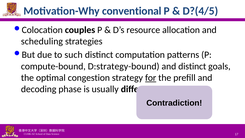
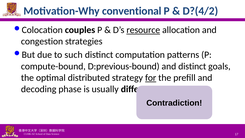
D?(4/5: D?(4/5 -> D?(4/2 (200, 11)
resource underline: none -> present (143, 30)
scheduling: scheduling -> congestion (42, 41)
D:strategy-bound: D:strategy-bound -> D:previous-bound (124, 66)
congestion: congestion -> distributed (89, 78)
